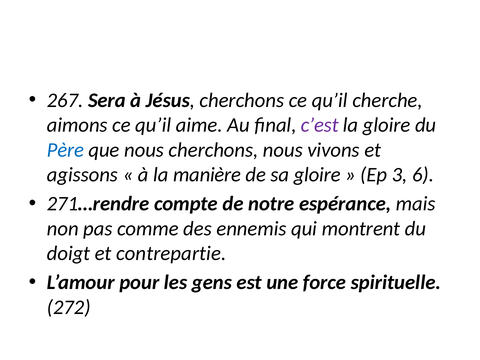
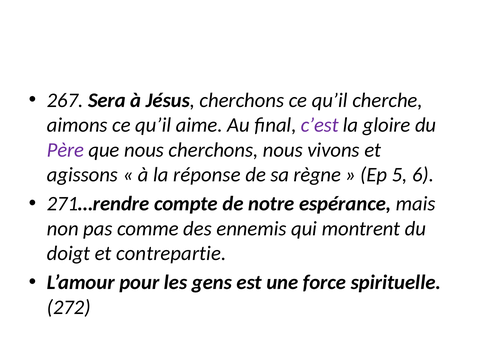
Père colour: blue -> purple (65, 150)
manière: manière -> réponse (207, 175)
sa gloire: gloire -> règne (317, 175)
3: 3 -> 5 (400, 175)
